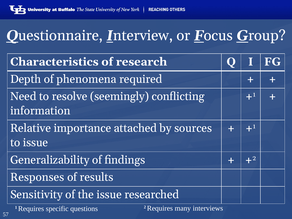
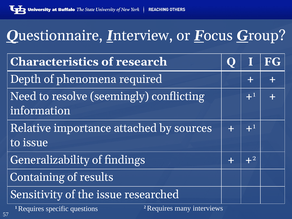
Responses: Responses -> Containing (37, 177)
